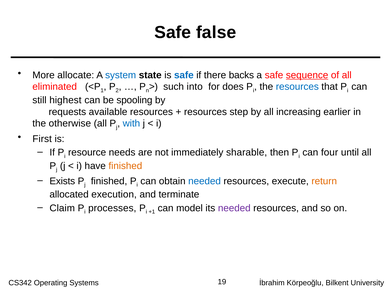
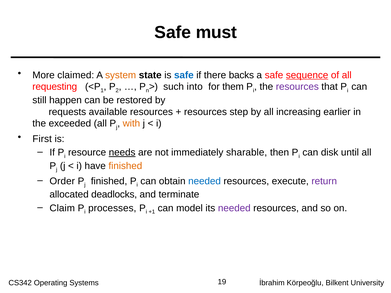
false: false -> must (216, 32)
allocate: allocate -> claimed (76, 75)
system colour: blue -> orange (121, 75)
eliminated: eliminated -> requesting (55, 87)
does: does -> them (233, 87)
resources colour: blue -> purple (297, 87)
highest: highest -> happen (65, 100)
spooling: spooling -> restored (134, 100)
otherwise: otherwise -> exceeded (70, 124)
with colour: blue -> orange (131, 124)
needs underline: none -> present (122, 153)
four: four -> disk (330, 153)
Exists: Exists -> Order (62, 181)
return colour: orange -> purple (324, 181)
execution: execution -> deadlocks (114, 195)
